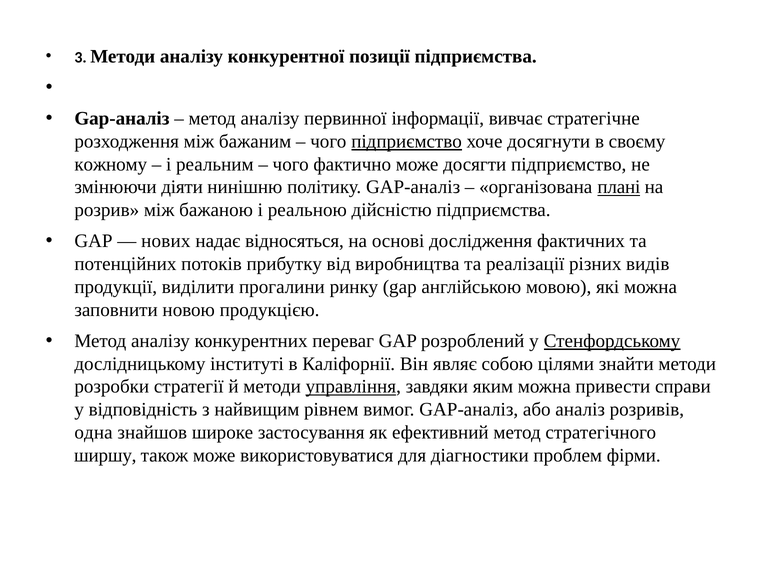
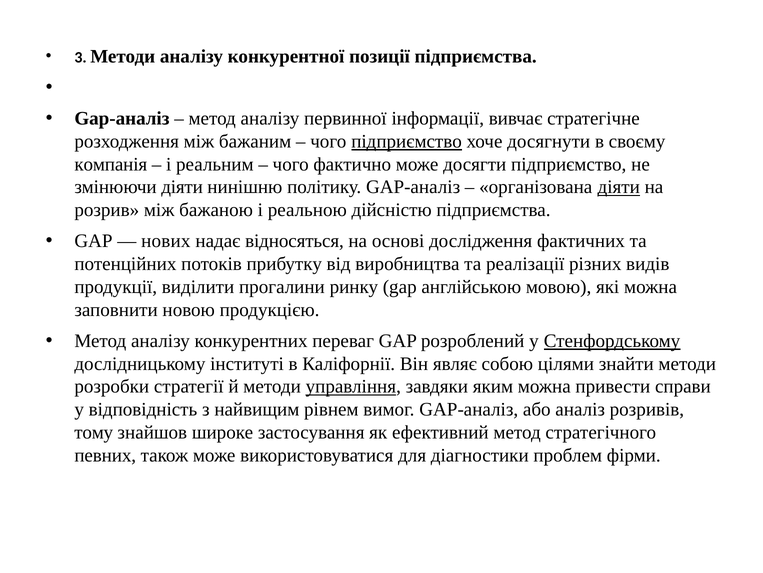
кожному: кожному -> компанія (111, 164)
організована плані: плані -> діяти (619, 187)
одна: одна -> тому (94, 432)
ширшу: ширшу -> певних (105, 455)
